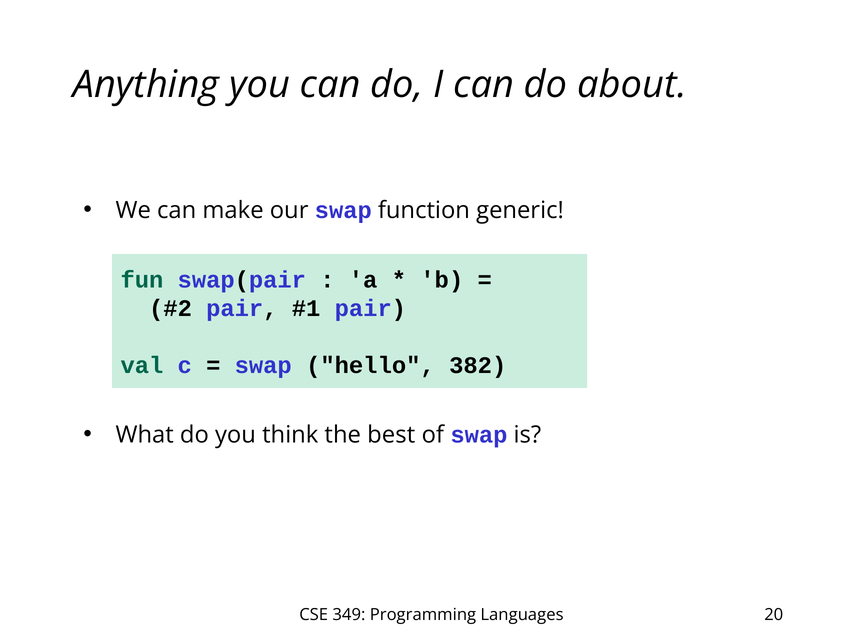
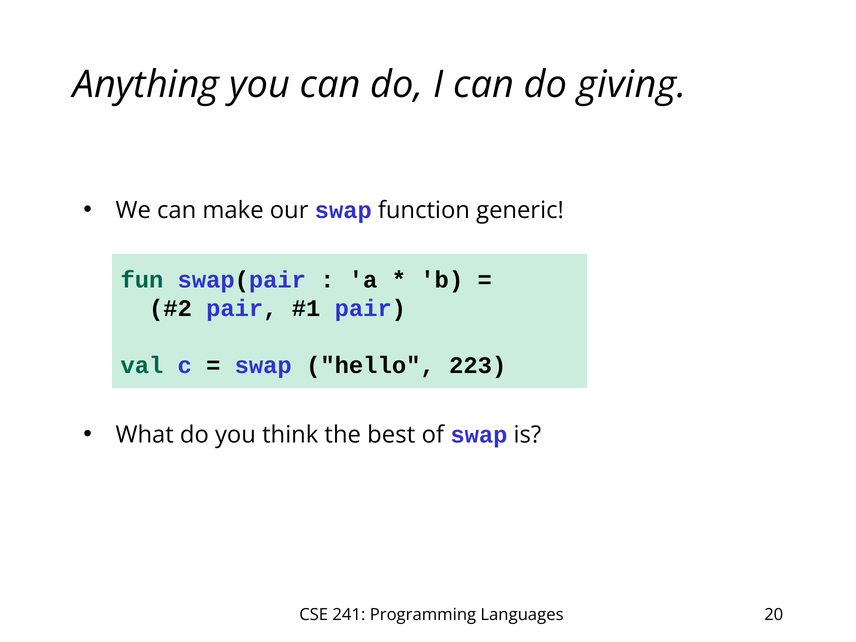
about: about -> giving (632, 85)
382: 382 -> 223 (478, 365)
349: 349 -> 241 (349, 615)
